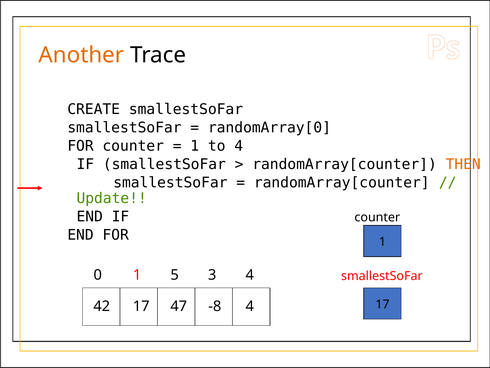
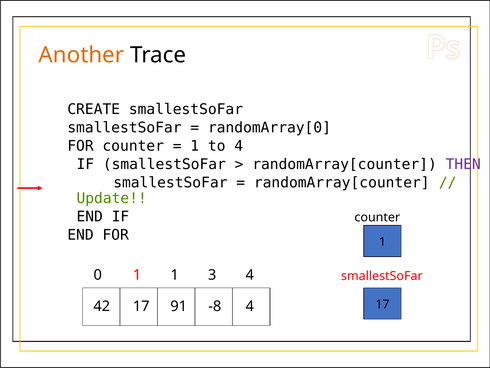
THEN colour: orange -> purple (463, 164)
1 5: 5 -> 1 (175, 275)
47: 47 -> 91 (179, 306)
